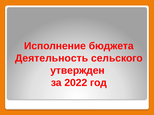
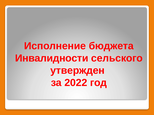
Деятельность: Деятельность -> Инвалидности (52, 58)
